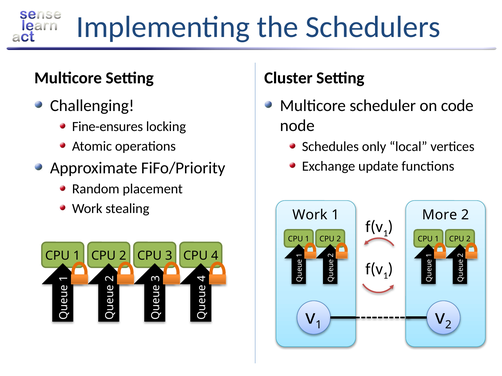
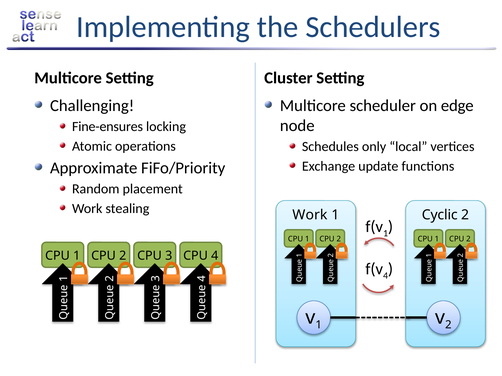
code: code -> edge (457, 106)
More: More -> Cyclic (440, 215)
1: 1 -> 4 (386, 276)
